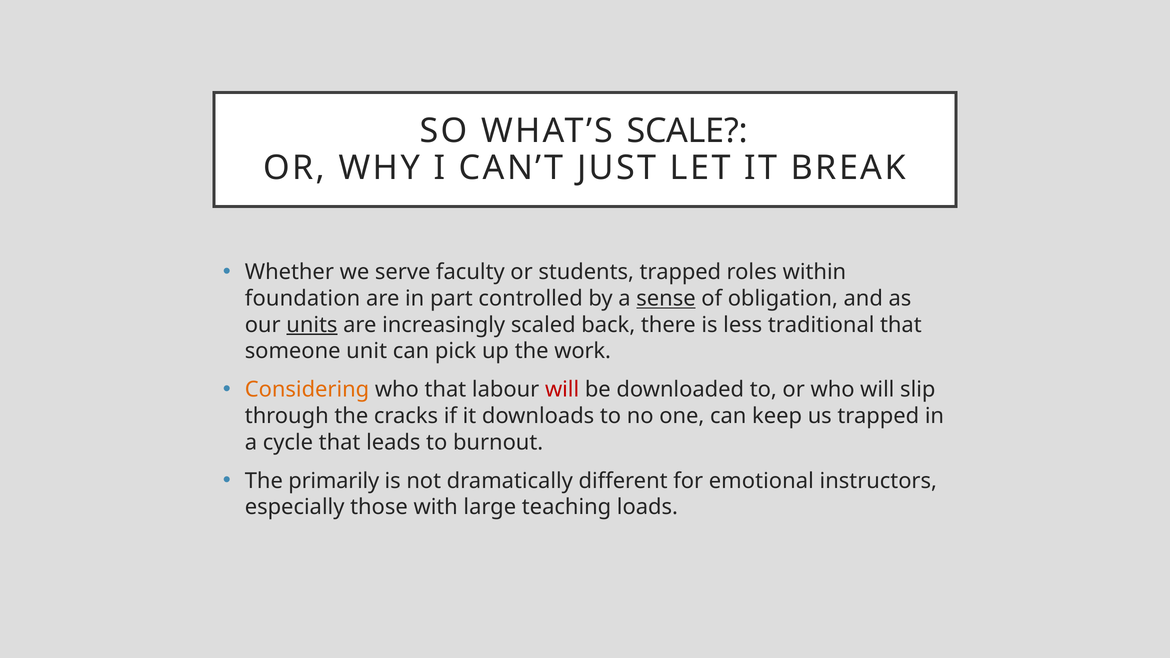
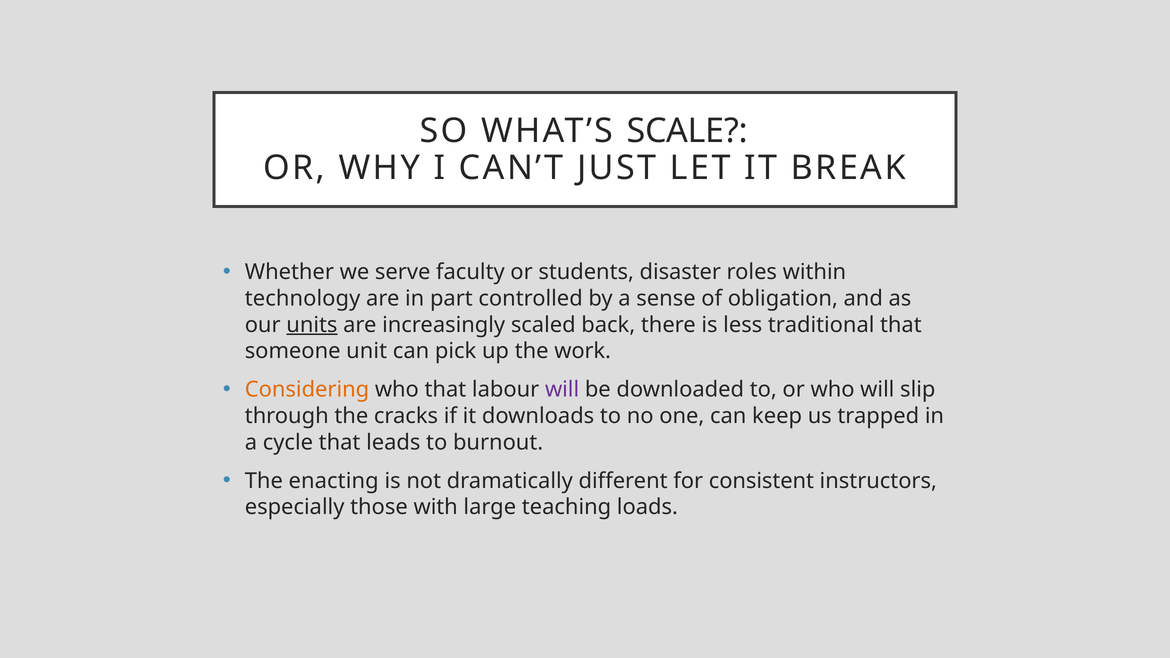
students trapped: trapped -> disaster (680, 272)
foundation: foundation -> technology (303, 299)
sense underline: present -> none (666, 299)
will colour: red -> purple (562, 390)
primarily: primarily -> enacting (334, 481)
emotional: emotional -> consistent (761, 481)
